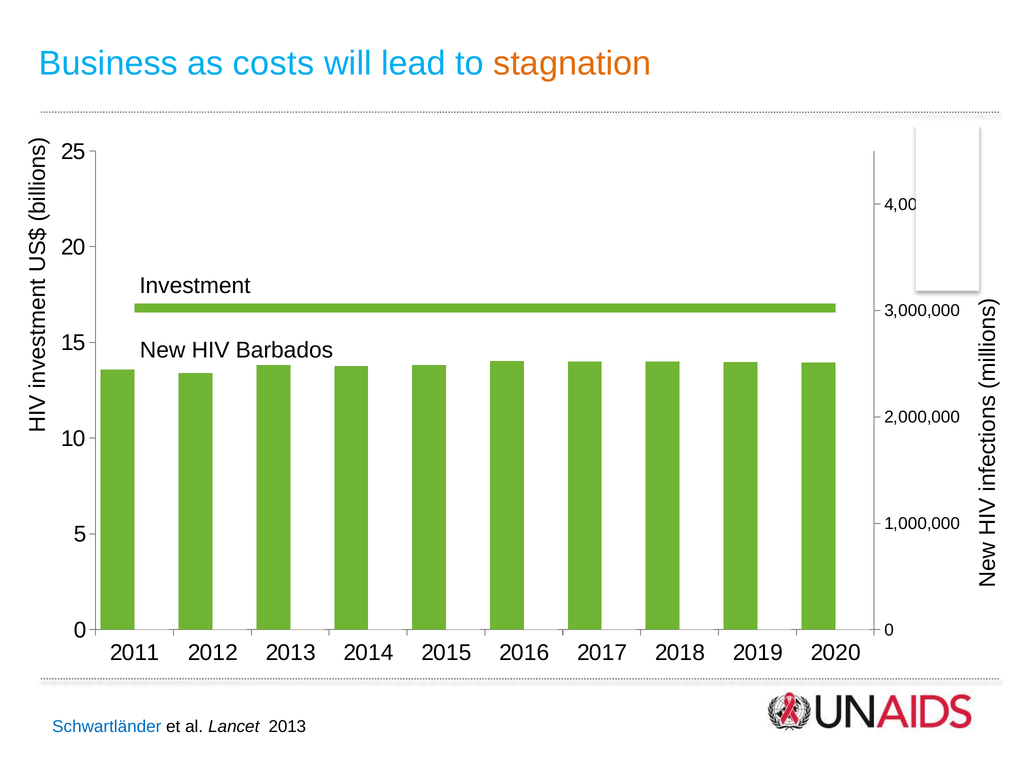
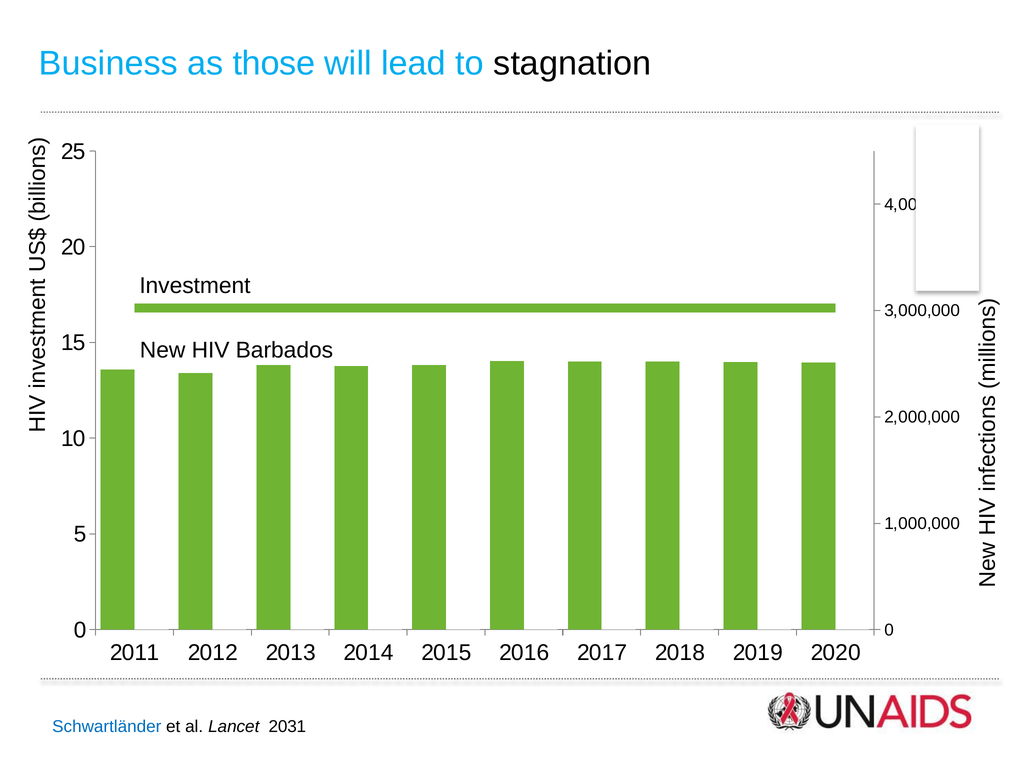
costs: costs -> those (274, 63)
stagnation colour: orange -> black (572, 63)
Lancet 2013: 2013 -> 2031 (287, 727)
